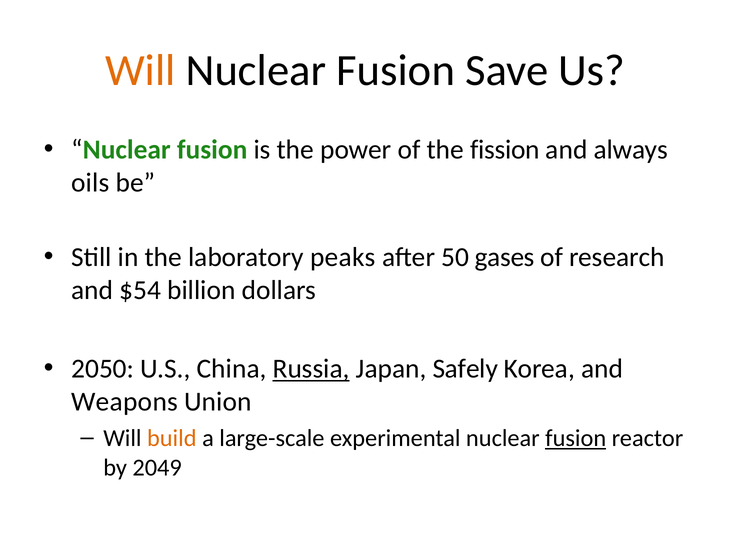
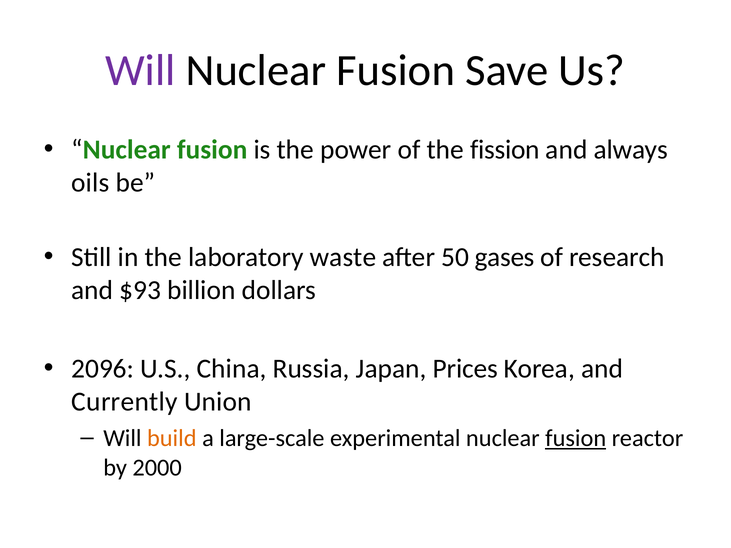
Will colour: orange -> purple (140, 71)
peaks: peaks -> waste (343, 257)
$54: $54 -> $93 (140, 290)
2050: 2050 -> 2096 (103, 369)
Russia underline: present -> none (311, 369)
Safely: Safely -> Prices (465, 369)
Weapons: Weapons -> Currently (125, 402)
2049: 2049 -> 2000 (157, 468)
